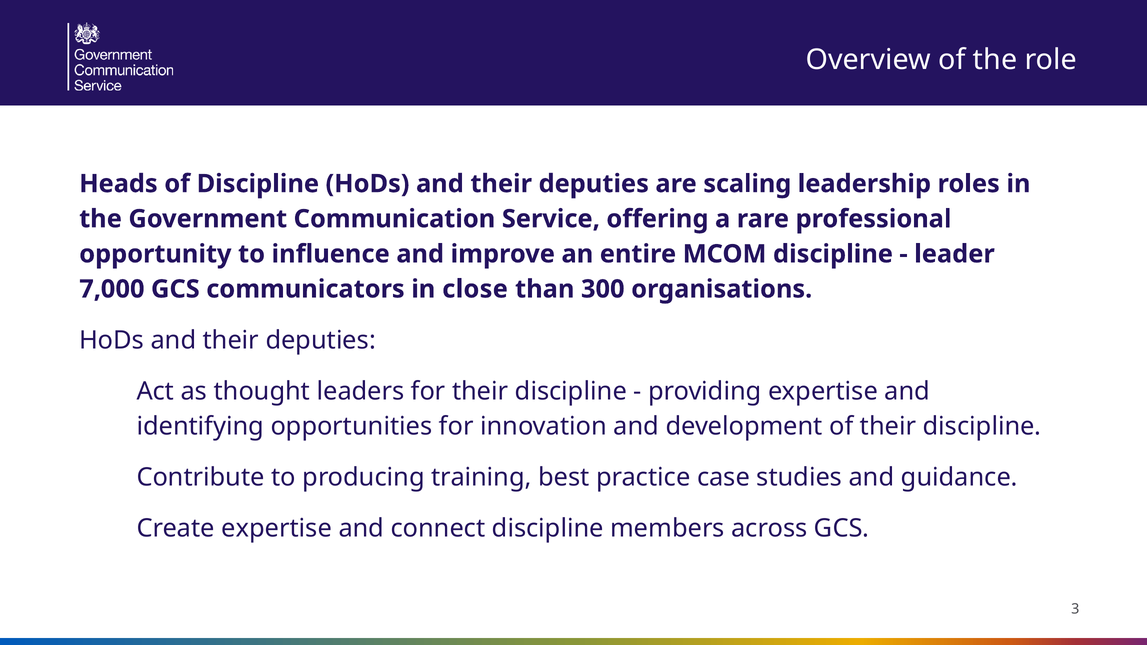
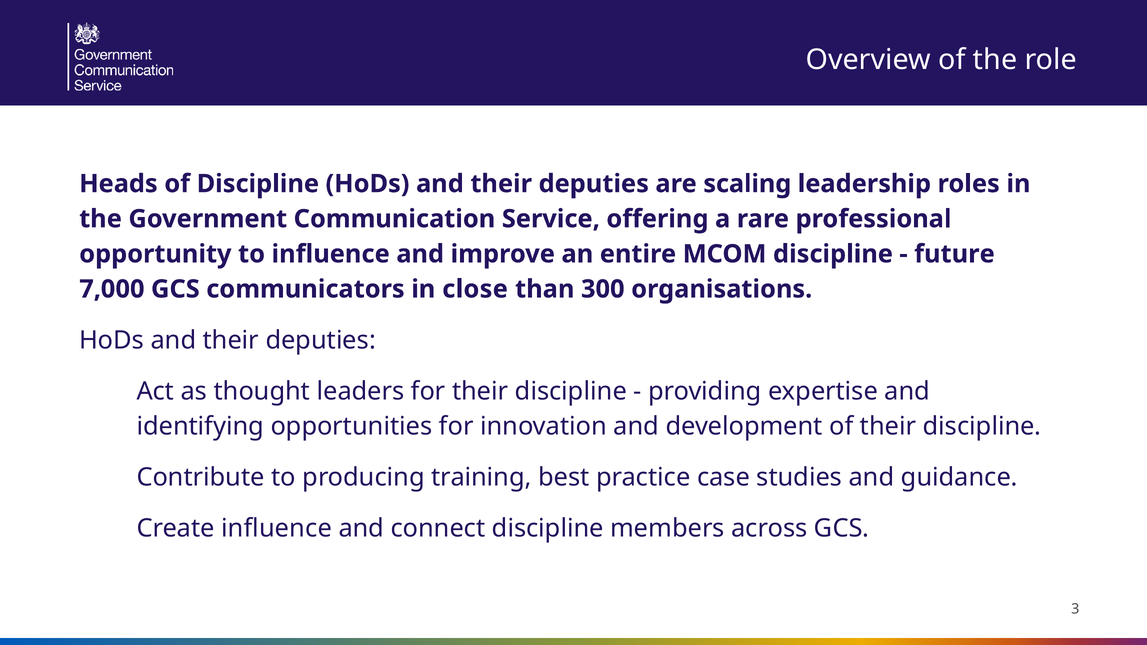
leader: leader -> future (954, 254)
Create expertise: expertise -> influence (277, 529)
